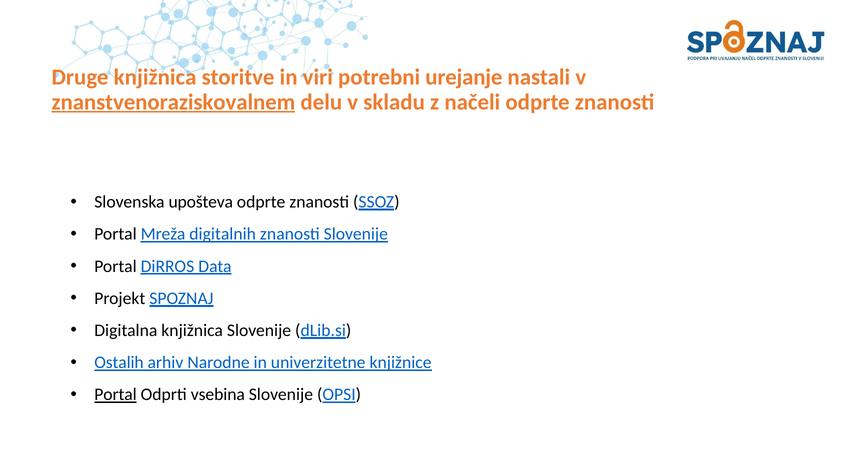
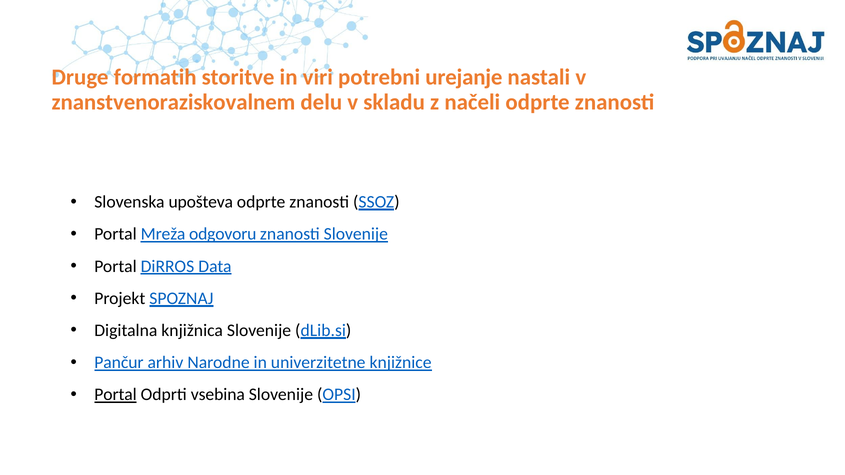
Druge knjižnica: knjižnica -> formatih (155, 77)
znanstvenoraziskovalnem underline: present -> none (173, 102)
digitalnih: digitalnih -> odgovoru (223, 234)
Ostalih: Ostalih -> Pančur (119, 363)
